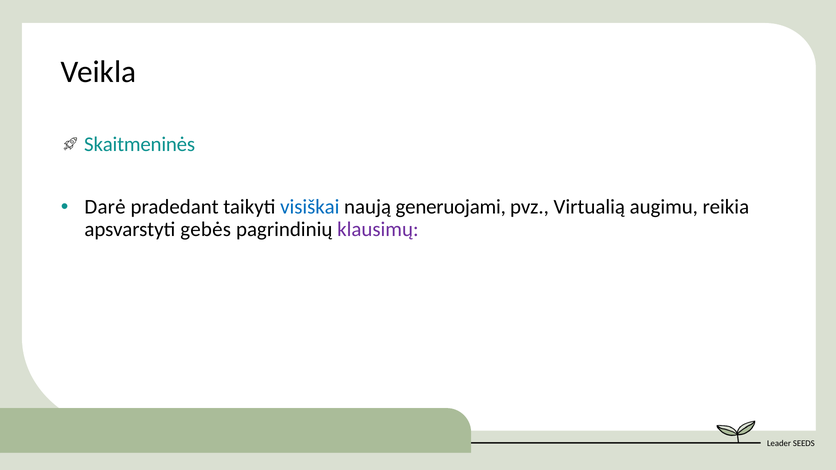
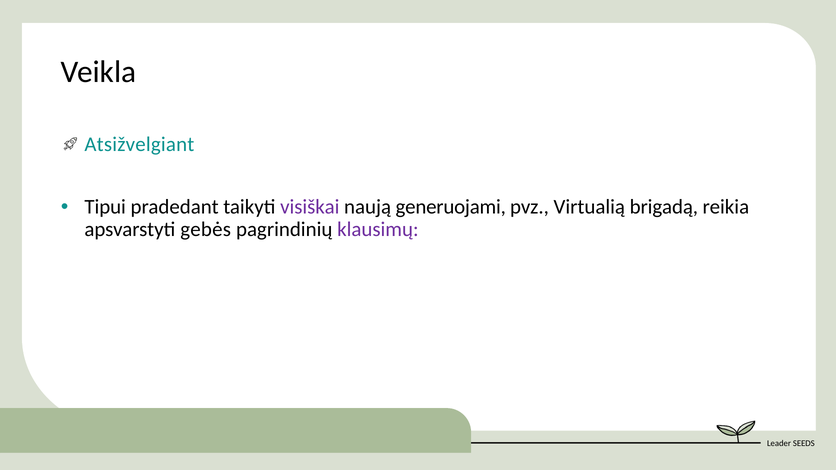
Skaitmeninės: Skaitmeninės -> Atsižvelgiant (139, 145)
Darė: Darė -> Tipui (105, 207)
visiškai colour: blue -> purple (310, 207)
augimu: augimu -> brigadą (664, 207)
